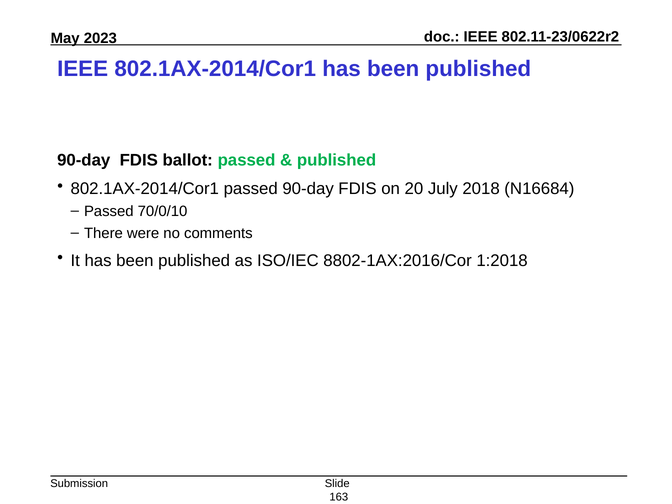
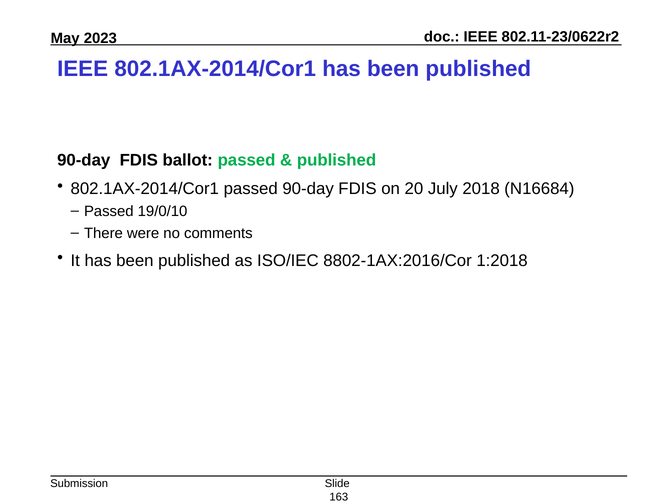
70/0/10: 70/0/10 -> 19/0/10 (163, 211)
